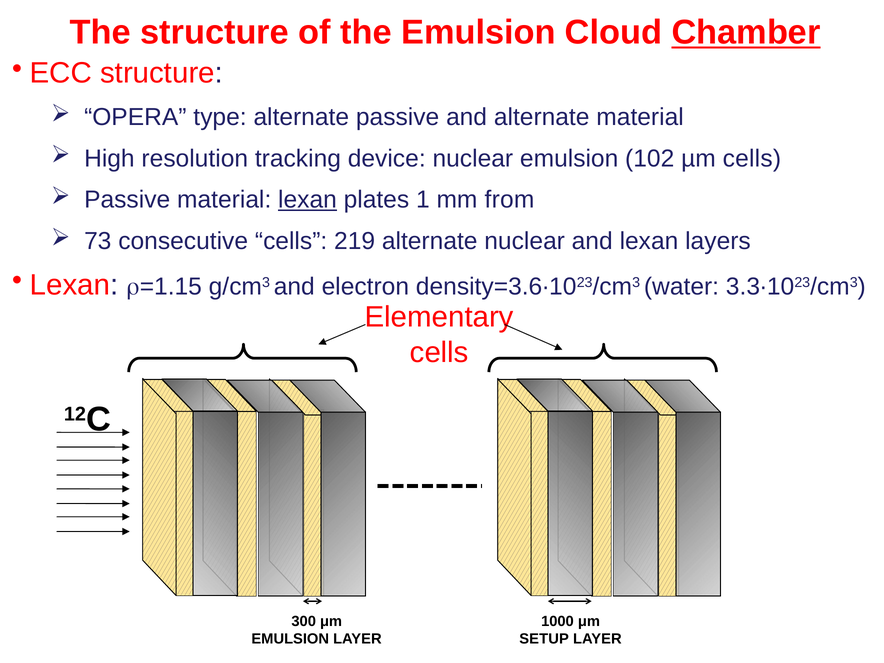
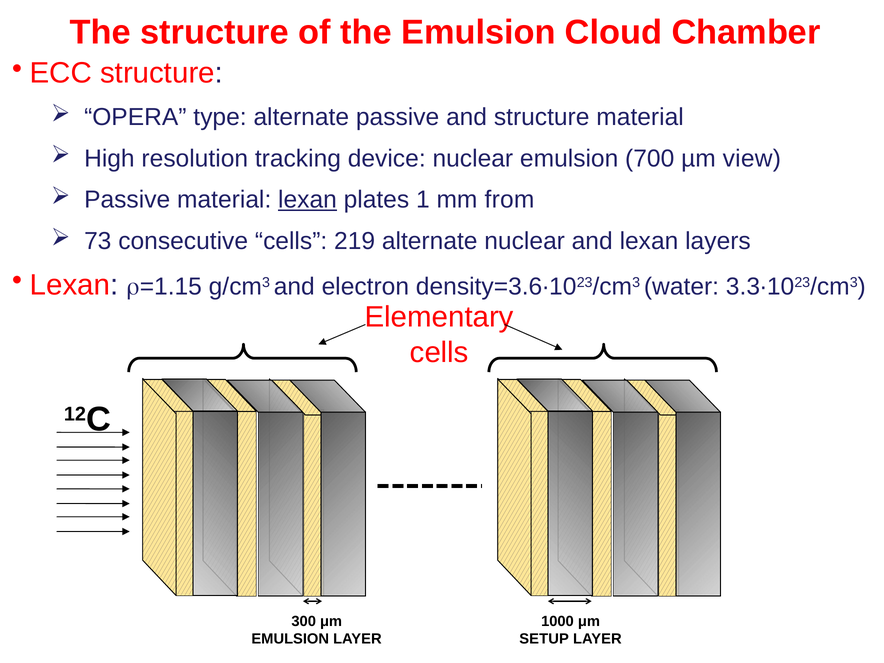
Chamber underline: present -> none (746, 33)
and alternate: alternate -> structure (542, 117)
102: 102 -> 700 (650, 158)
µm cells: cells -> view (752, 158)
